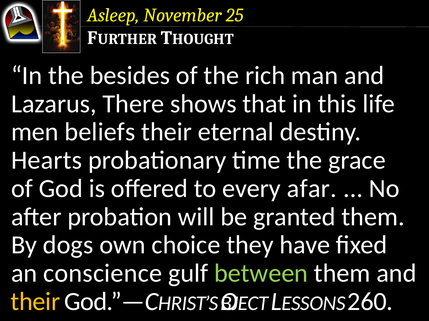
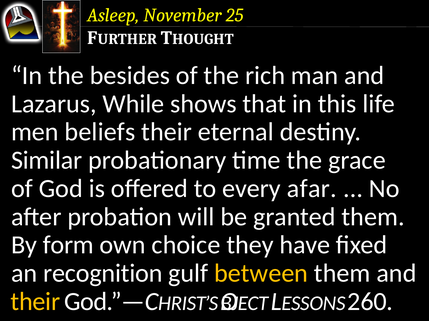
There: There -> While (133, 104)
Hearts: Hearts -> Similar (47, 161)
dogs: dogs -> form (68, 246)
conscience: conscience -> recognition (103, 274)
between colour: light green -> yellow (261, 274)
